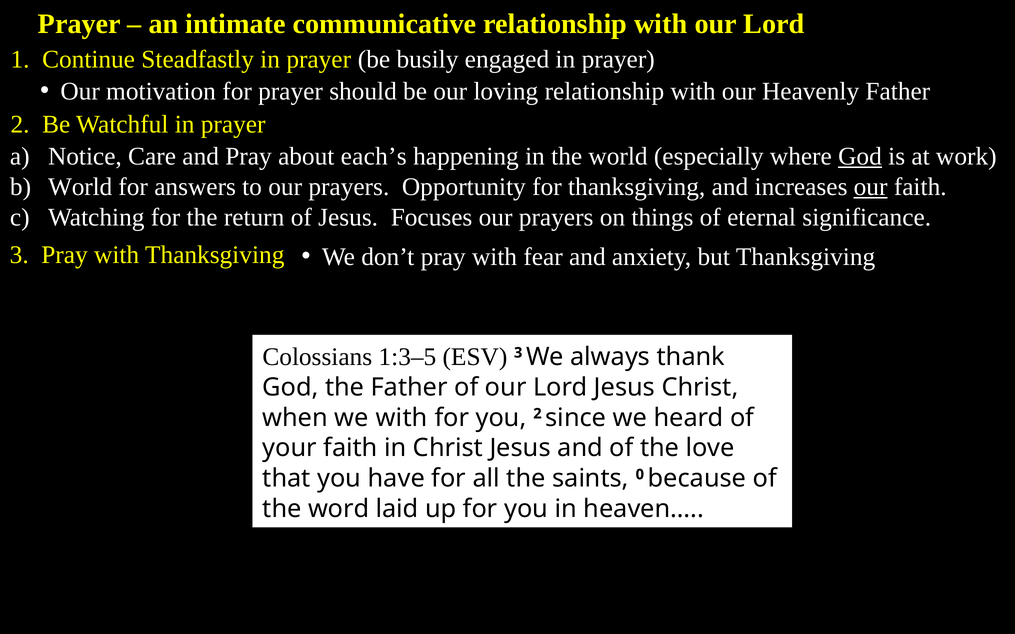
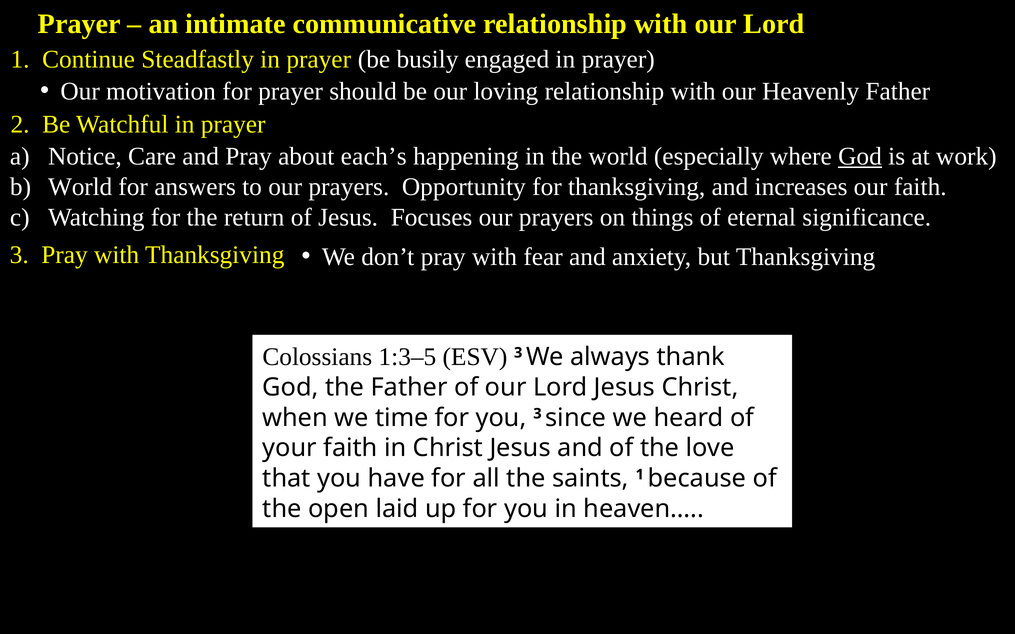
our underline: present -> none (871, 187)
we with: with -> time (402, 418)
you 2: 2 -> 3 (537, 414)
saints 0: 0 -> 1 (640, 475)
word: word -> open (339, 509)
